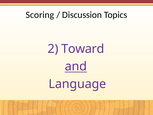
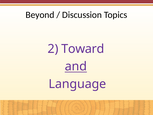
Scoring: Scoring -> Beyond (40, 15)
